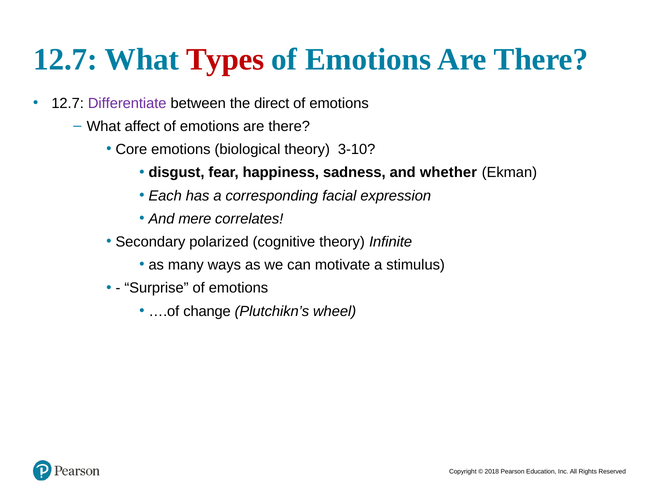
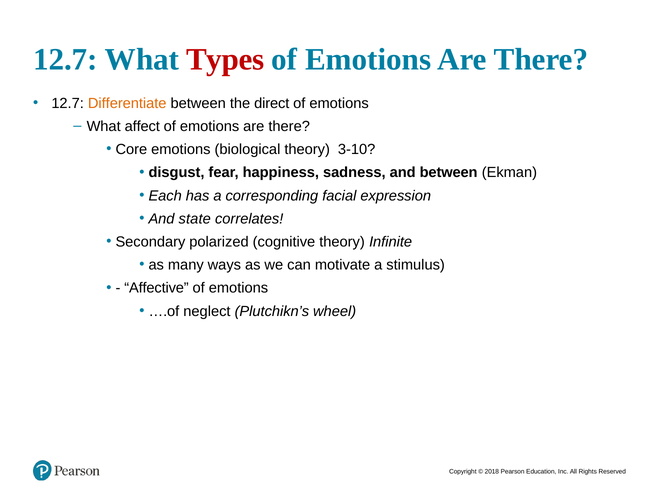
Differentiate colour: purple -> orange (127, 103)
and whether: whether -> between (449, 173)
mere: mere -> state (195, 219)
Surprise: Surprise -> Affective (157, 288)
change: change -> neglect (207, 311)
